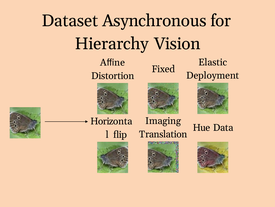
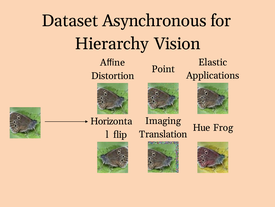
Fixed: Fixed -> Point (163, 69)
Deployment: Deployment -> Applications (213, 75)
Data: Data -> Frog (223, 127)
